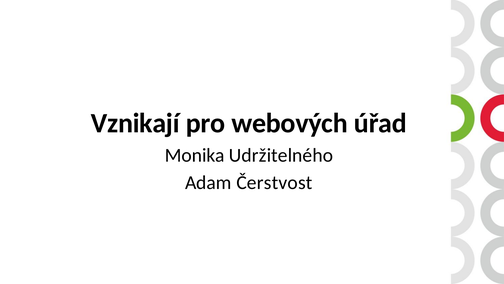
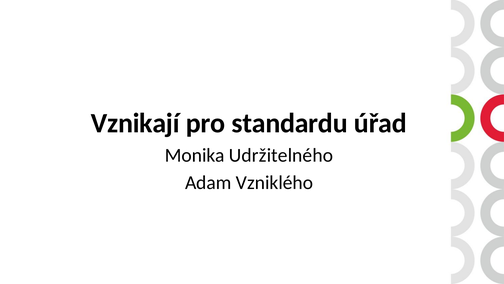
webových: webových -> standardu (290, 123)
Čerstvost: Čerstvost -> Vzniklého (275, 183)
